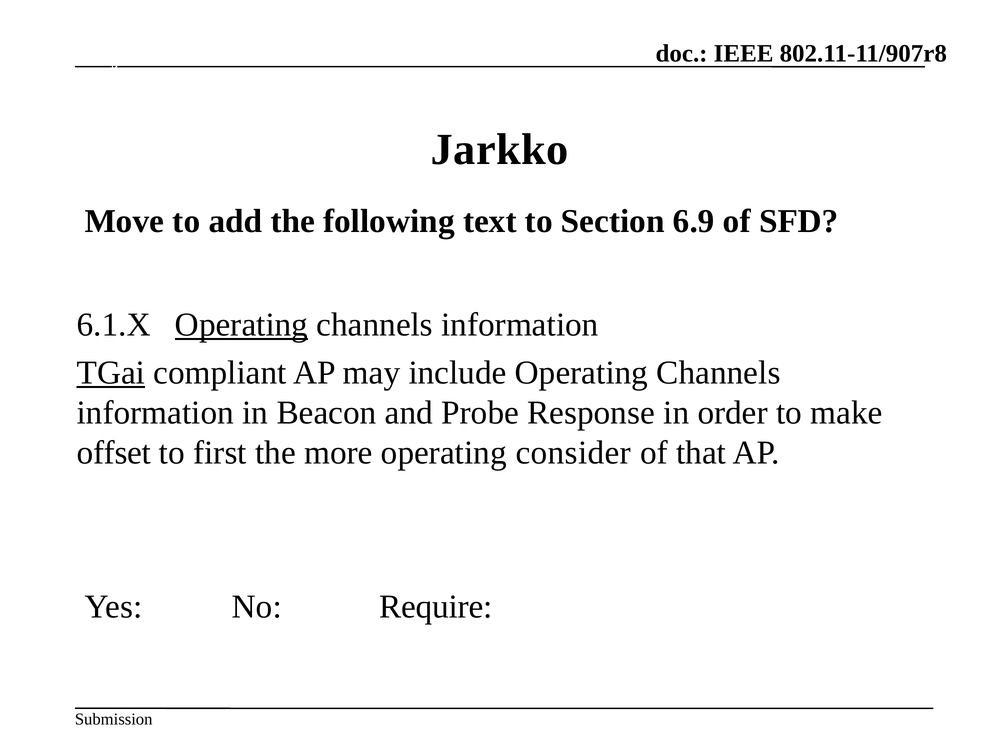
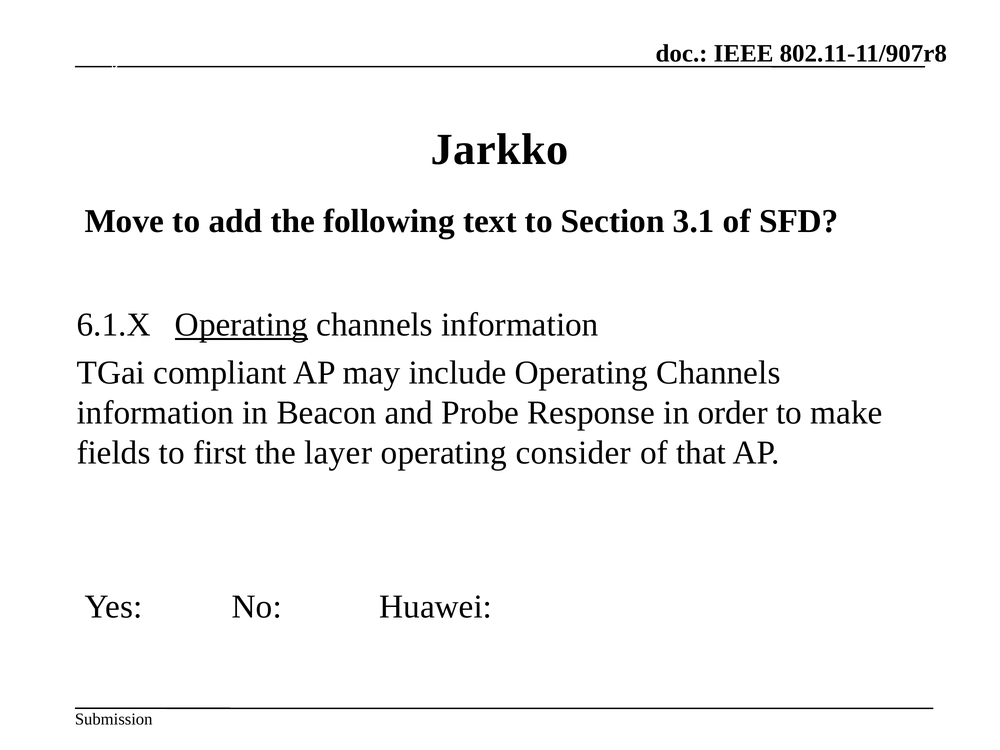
6.9: 6.9 -> 3.1 (694, 221)
TGai underline: present -> none (111, 373)
offset: offset -> fields (114, 453)
more: more -> layer (338, 453)
Require: Require -> Huawei (436, 607)
